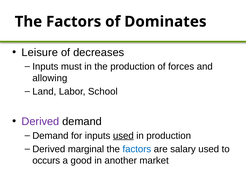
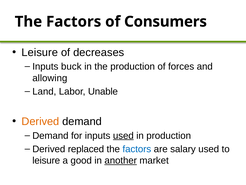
Dominates: Dominates -> Consumers (166, 22)
must: must -> buck (71, 66)
School: School -> Unable (103, 91)
Derived colour: purple -> orange (40, 121)
marginal: marginal -> replaced (86, 149)
occurs: occurs -> leisure (46, 160)
another underline: none -> present (121, 160)
